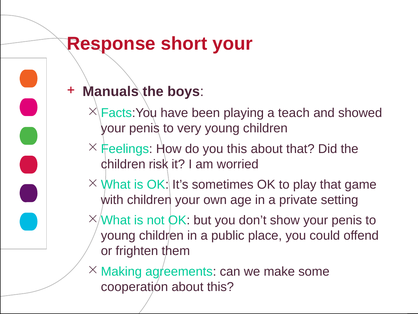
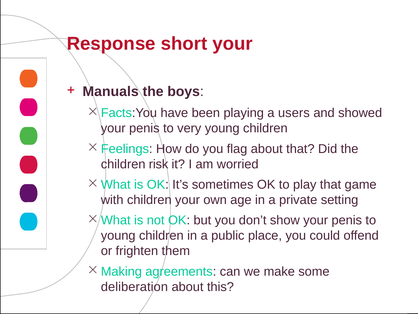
teach: teach -> users (294, 113)
you this: this -> flag (237, 149)
cooperation: cooperation -> deliberation (134, 286)
